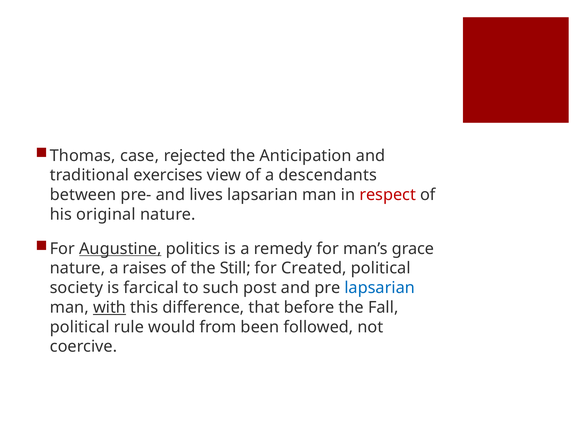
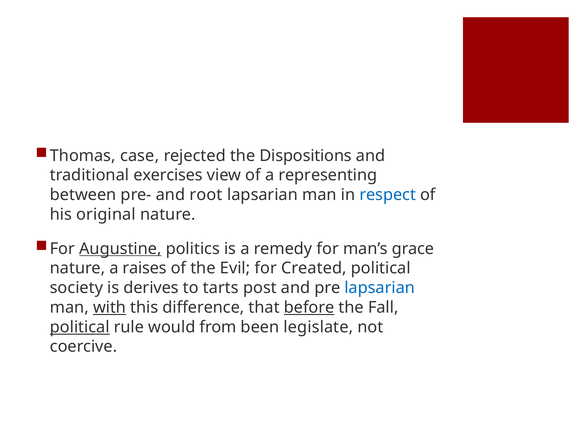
Anticipation: Anticipation -> Dispositions (306, 156)
descendants: descendants -> representing (328, 175)
lives: lives -> root (206, 195)
respect colour: red -> blue (388, 195)
Still: Still -> Evil (235, 268)
farcical: farcical -> derives (151, 288)
such: such -> tarts (221, 288)
before underline: none -> present (309, 308)
political underline: none -> present (80, 327)
followed: followed -> legislate (318, 327)
